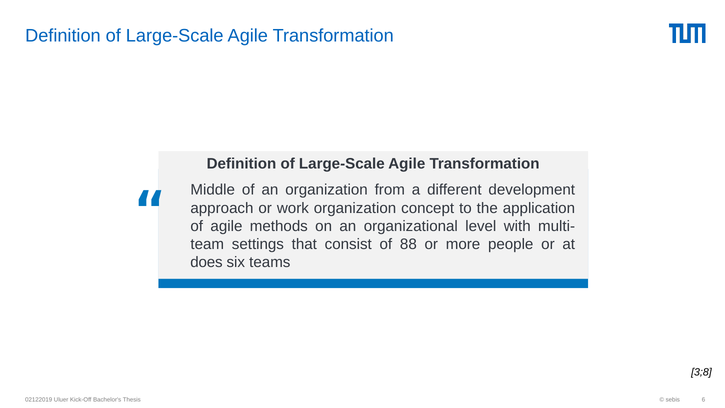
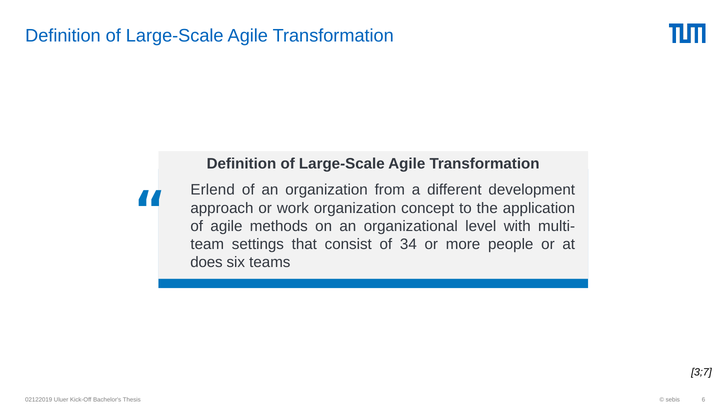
Middle: Middle -> Erlend (213, 190)
88: 88 -> 34 (408, 244)
3;8: 3;8 -> 3;7 (701, 372)
